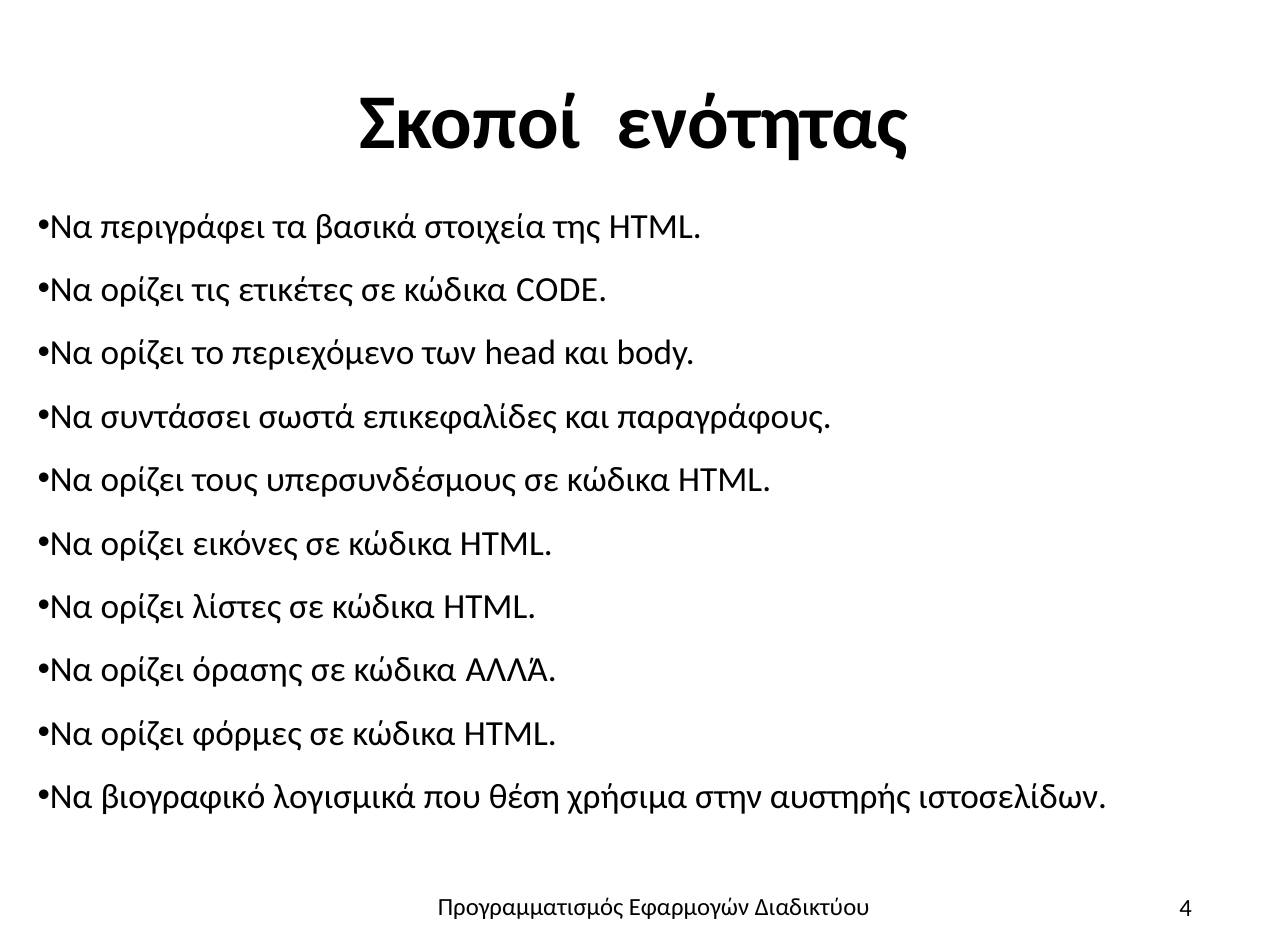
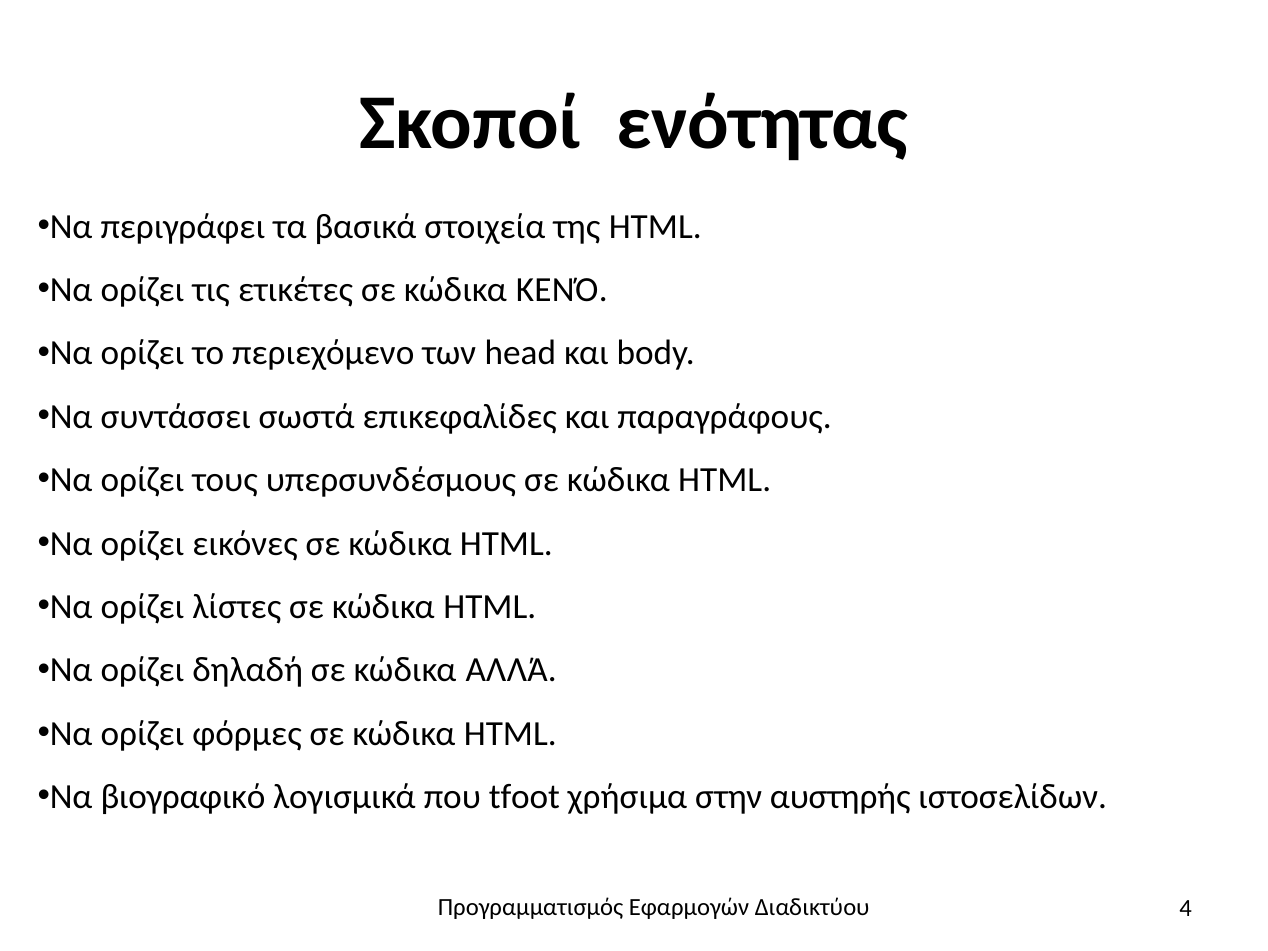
CODE: CODE -> ΚΕΝΌ (562, 290)
όρασης: όρασης -> δηλαδή (248, 670)
θέση: θέση -> tfoot (524, 797)
